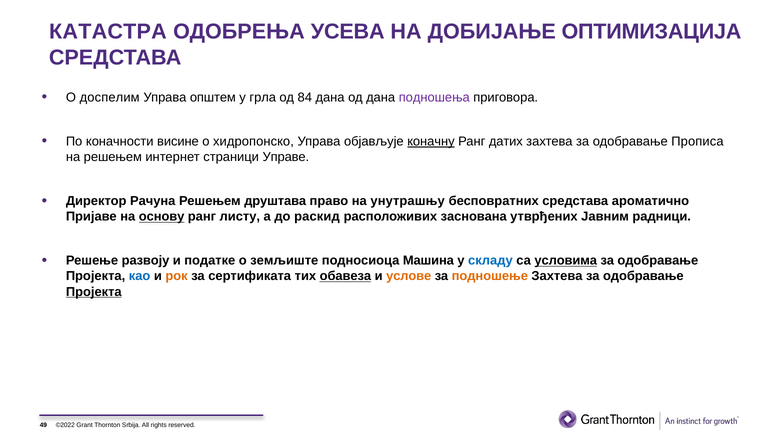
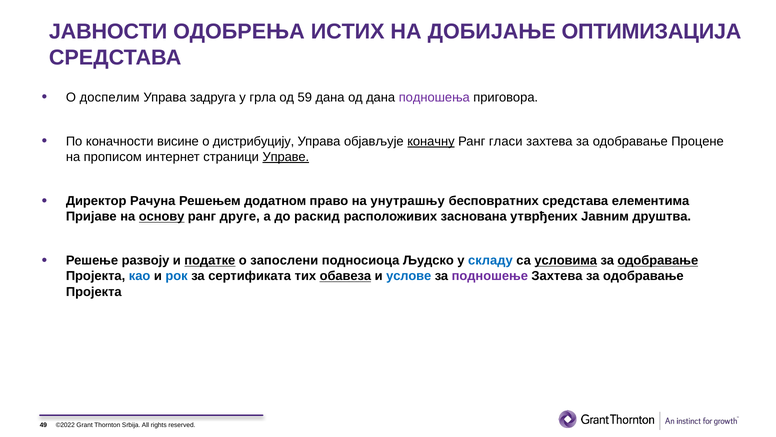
КАТАСТРА: КАТАСТРА -> ЈАВНОСТИ (108, 32)
УСЕВА: УСЕВА -> ИСТИХ (348, 32)
општем: општем -> задруга (213, 97)
84: 84 -> 59 (305, 97)
хидропонско: хидропонско -> дистрибуцију (254, 141)
датих: датих -> гласи (506, 141)
Прописа: Прописа -> Процене (698, 141)
на решењем: решењем -> прописом (113, 157)
Управе underline: none -> present (286, 157)
друштава: друштава -> додатном (275, 201)
ароматично: ароматично -> елементима (651, 201)
листу: листу -> друге (240, 216)
радници: радници -> друштва (662, 216)
податке underline: none -> present (210, 260)
земљиште: земљиште -> запослени (284, 260)
Машина: Машина -> Људско (428, 260)
одобравање underline: none -> present (658, 260)
рок colour: orange -> blue (177, 276)
услове colour: orange -> blue (409, 276)
подношење colour: orange -> purple (490, 276)
Пројекта underline: present -> none (94, 291)
